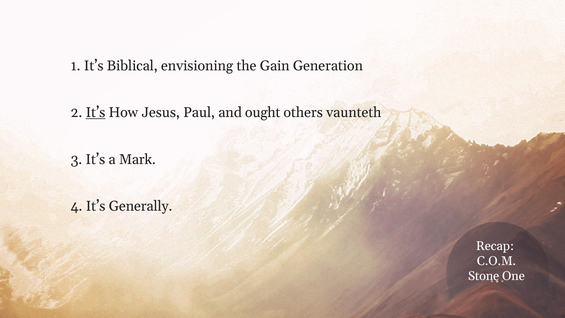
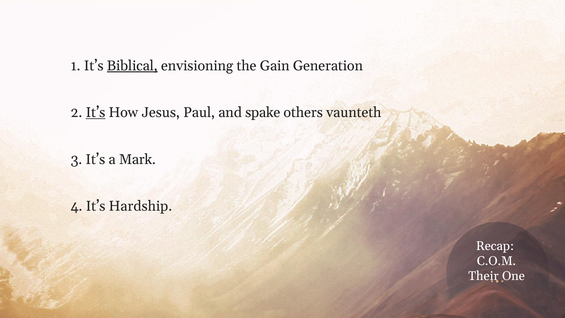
Biblical underline: none -> present (132, 66)
ought: ought -> spake (263, 113)
Generally: Generally -> Hardship (140, 206)
Stone: Stone -> Their (484, 276)
